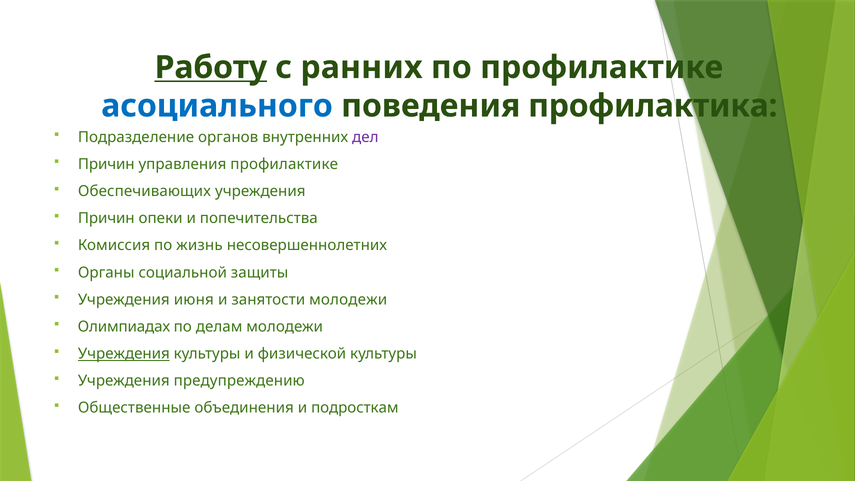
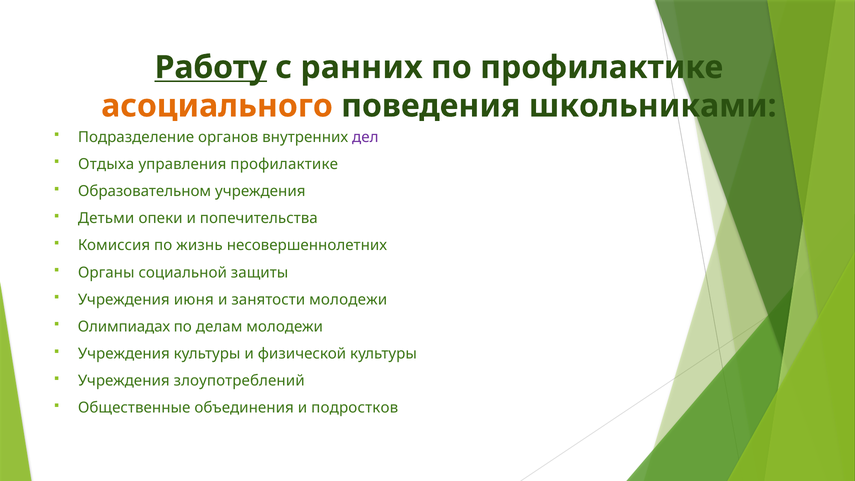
асоциального colour: blue -> orange (217, 106)
профилактика: профилактика -> школьниками (653, 106)
Причин: Причин -> Отдыха (106, 164)
Обеспечивающих: Обеспечивающих -> Образовательном (145, 191)
Причин: Причин -> Детьми (106, 218)
Учреждения underline: present -> none (124, 354)
предупреждению: предупреждению -> злоупотреблений (239, 381)
подросткам: подросткам -> подростков (355, 408)
